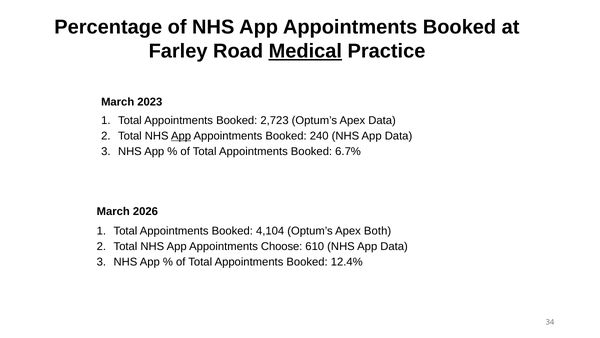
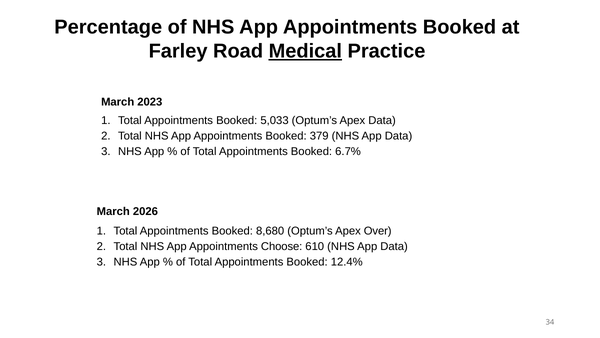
2,723: 2,723 -> 5,033 (275, 120)
App underline: present -> none (181, 136)
240: 240 -> 379 (319, 136)
4,104: 4,104 -> 8,680 (270, 231)
Both: Both -> Over (378, 231)
